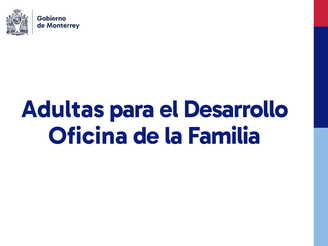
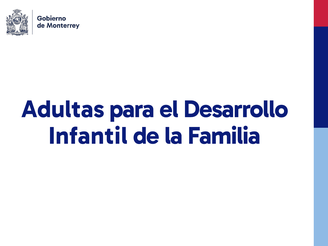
Oficina: Oficina -> Infantil (88, 136)
